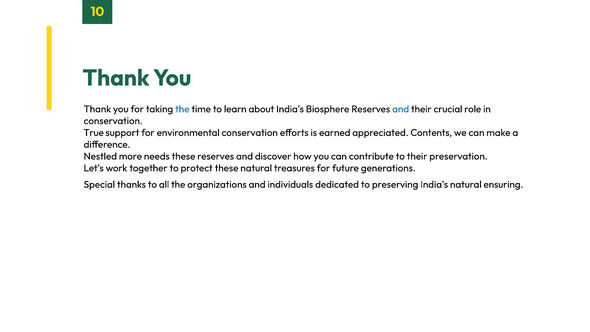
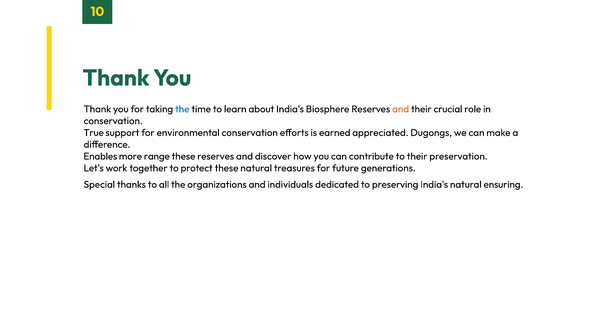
and colour: blue -> orange (401, 109)
Contents: Contents -> Dugongs (431, 133)
Nestled: Nestled -> Enables (100, 156)
needs: needs -> range (157, 156)
